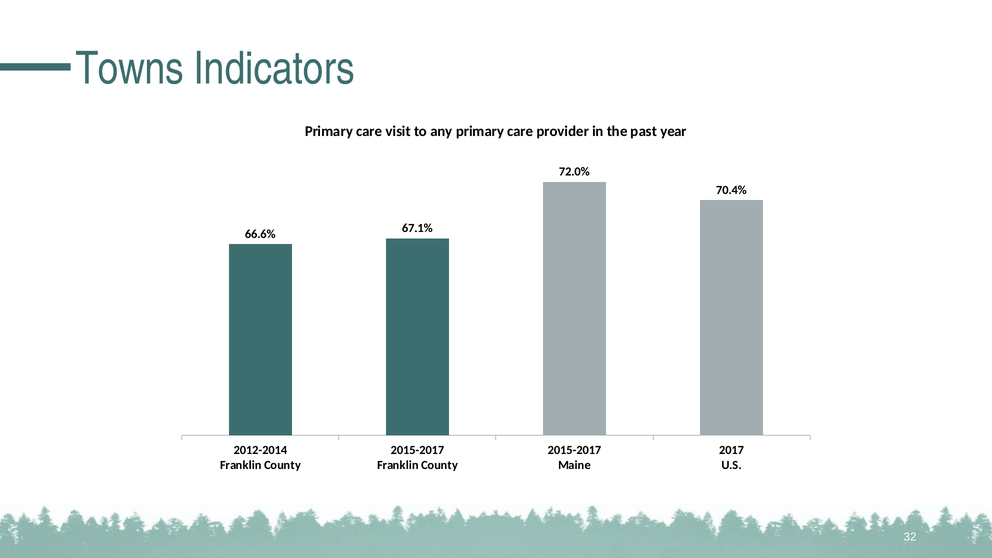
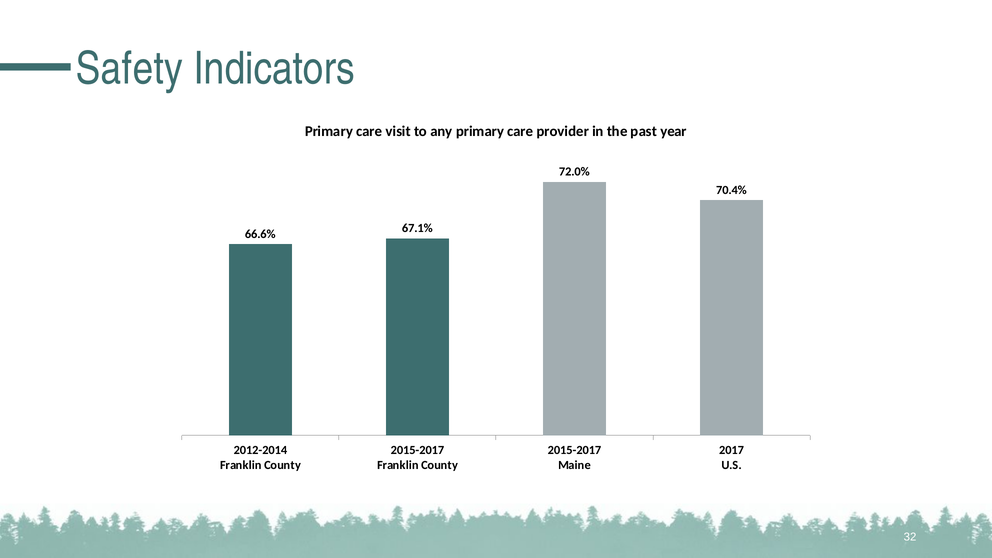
Towns: Towns -> Safety (129, 69)
